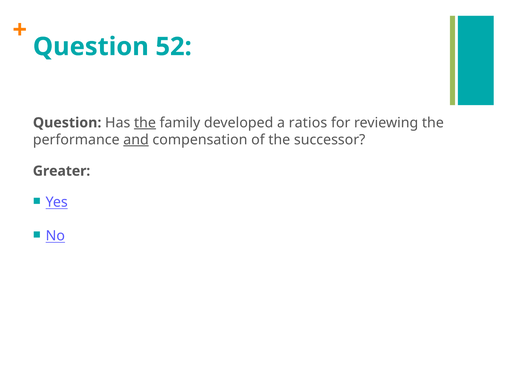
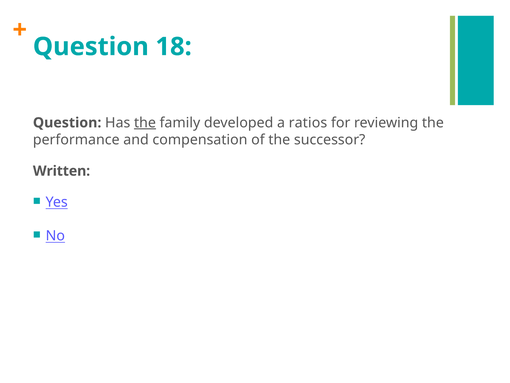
52: 52 -> 18 (174, 47)
and underline: present -> none (136, 140)
Greater: Greater -> Written (62, 171)
